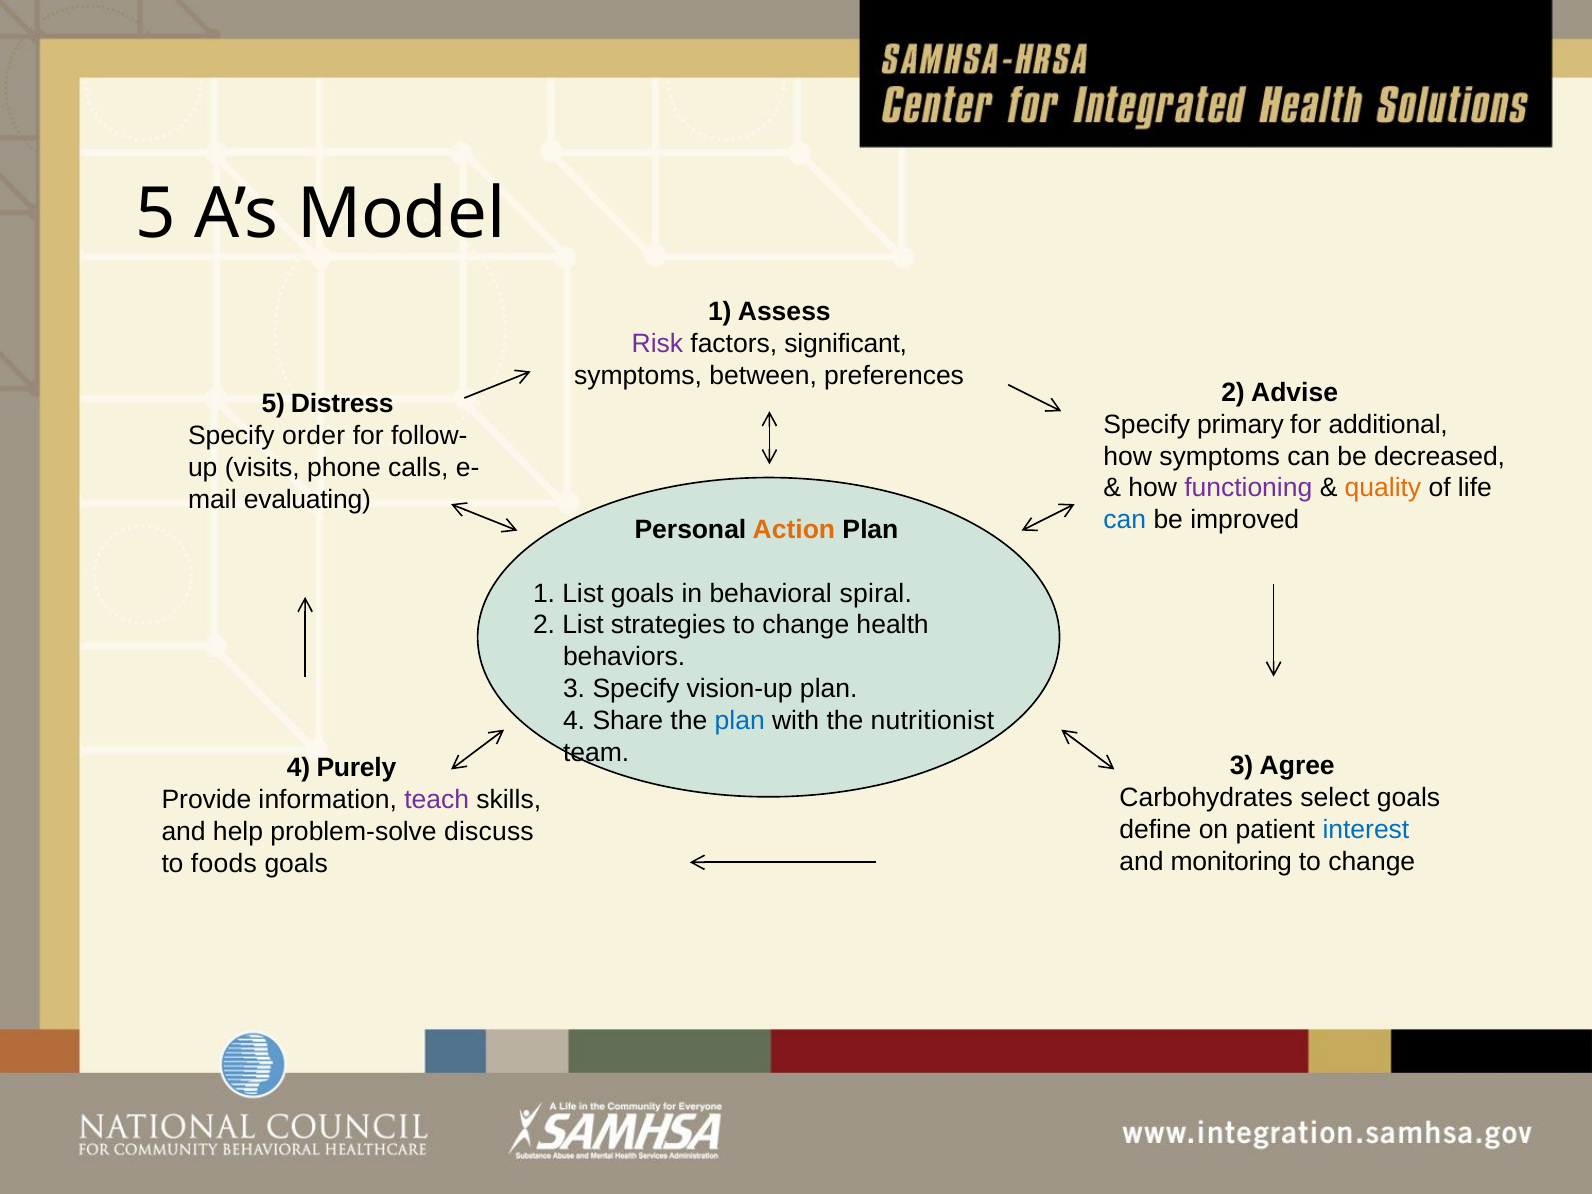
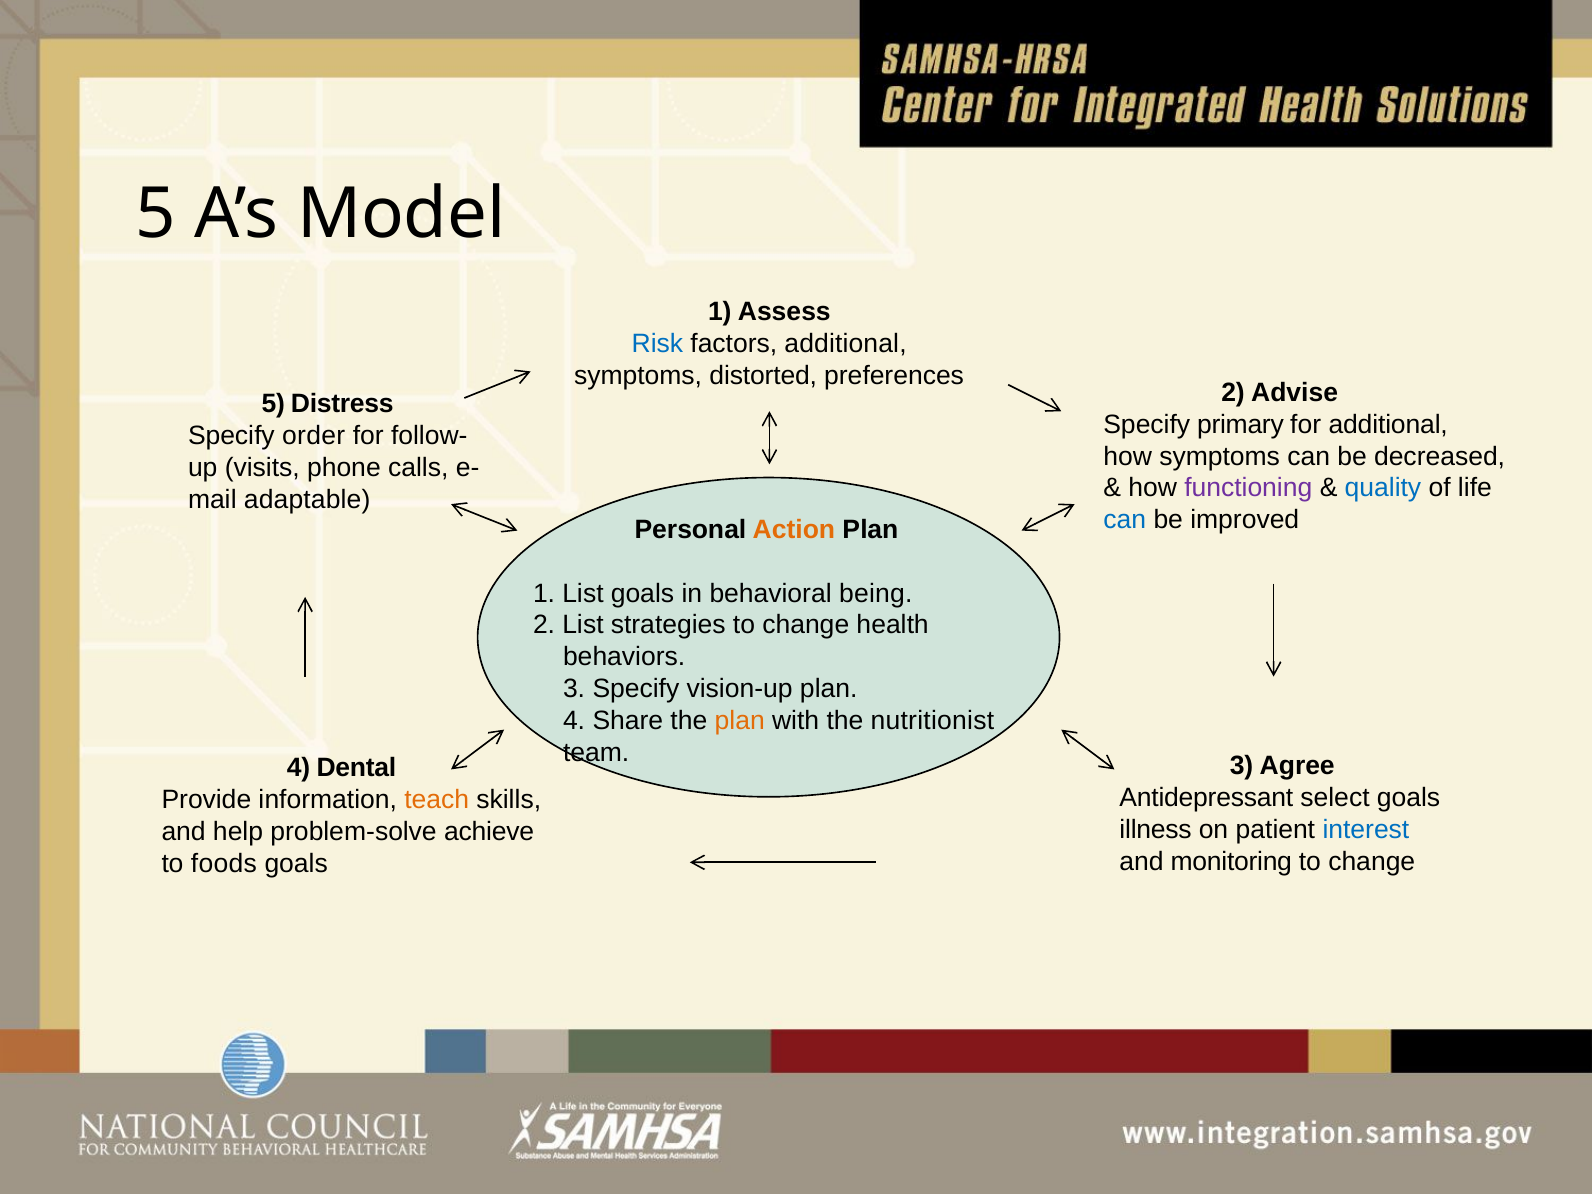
Risk colour: purple -> blue (657, 344)
factors significant: significant -> additional (846, 344)
between: between -> distorted (763, 376)
quality colour: orange -> blue (1383, 488)
evaluating: evaluating -> adaptable (307, 500)
spiral: spiral -> being (876, 593)
plan colour: blue -> orange (740, 721)
Purely: Purely -> Dental (356, 768)
Carbohydrates: Carbohydrates -> Antidepressant (1206, 798)
teach colour: purple -> orange (437, 800)
define: define -> illness (1156, 829)
discuss: discuss -> achieve (489, 832)
